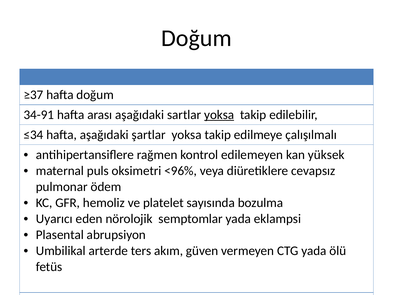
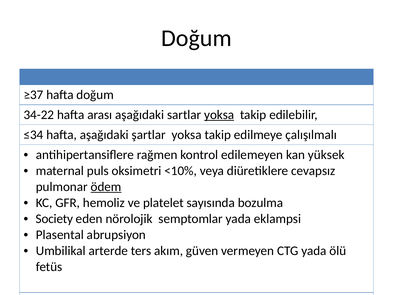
34-91: 34-91 -> 34-22 (39, 115)
<96%: <96% -> <10% (181, 171)
ödem underline: none -> present (106, 187)
Uyarıcı: Uyarıcı -> Society (54, 219)
